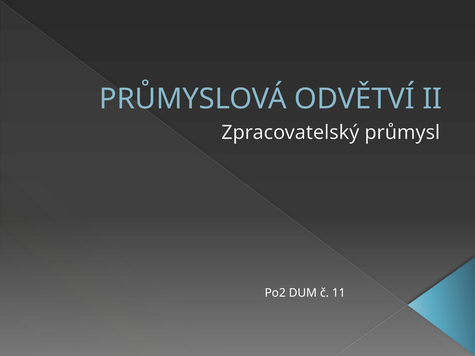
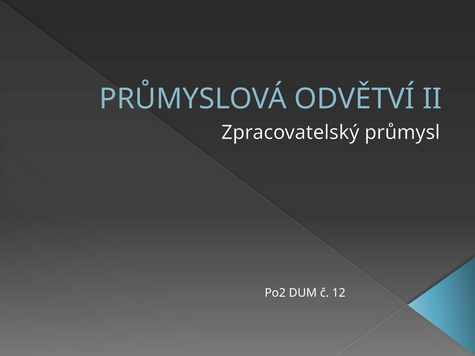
11: 11 -> 12 (339, 293)
